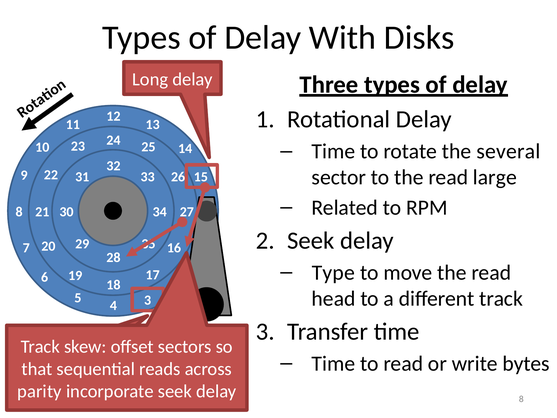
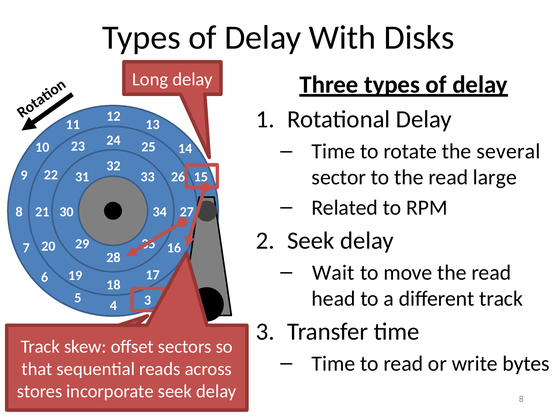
Type: Type -> Wait (333, 272)
parity: parity -> stores (40, 391)
